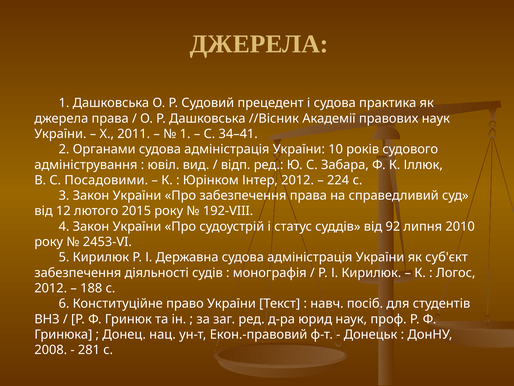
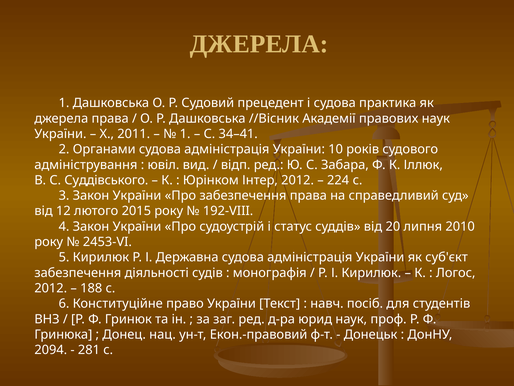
Посадовими: Посадовими -> Суддівського (106, 180)
92: 92 -> 20 (393, 226)
2008: 2008 -> 2094 (51, 350)
